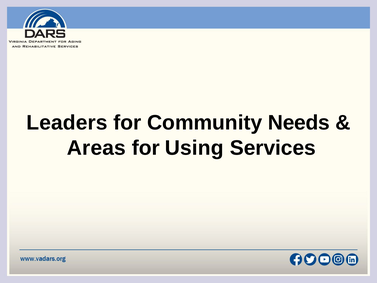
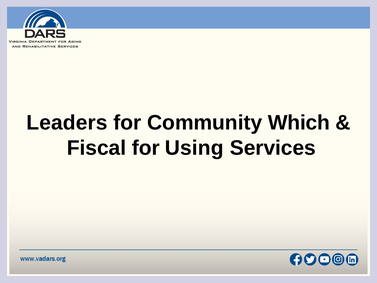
Needs: Needs -> Which (299, 123)
Areas: Areas -> Fiscal (96, 148)
